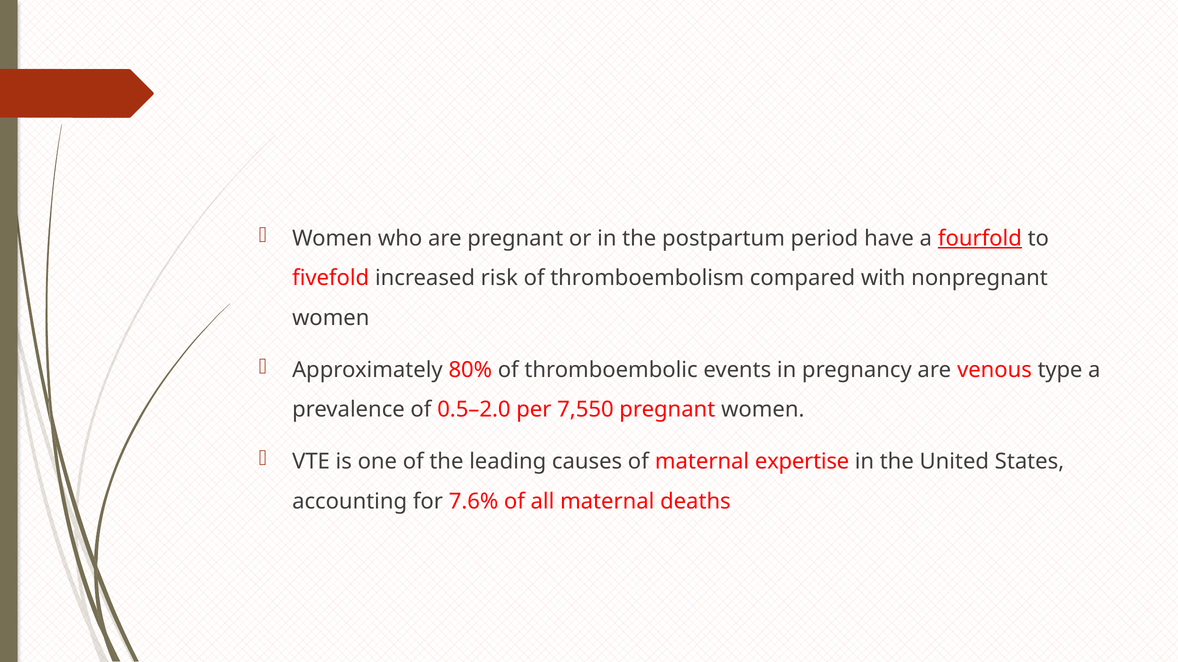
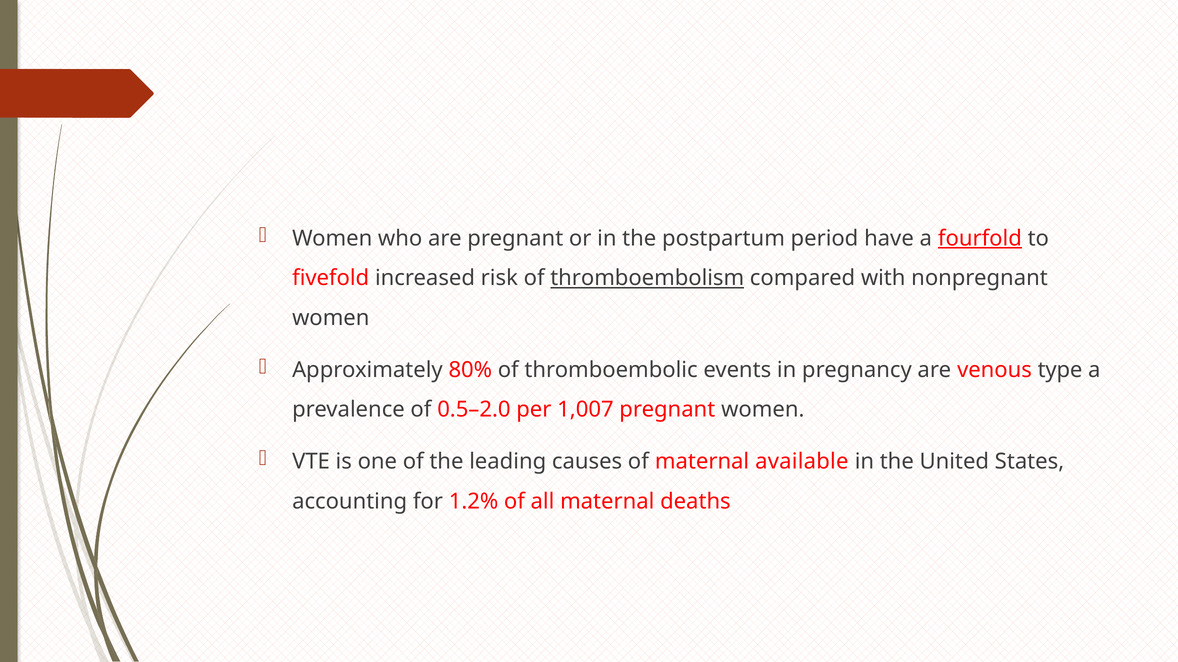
thromboembolism underline: none -> present (647, 278)
7,550: 7,550 -> 1,007 (585, 410)
expertise: expertise -> available (802, 462)
7.6%: 7.6% -> 1.2% (474, 502)
